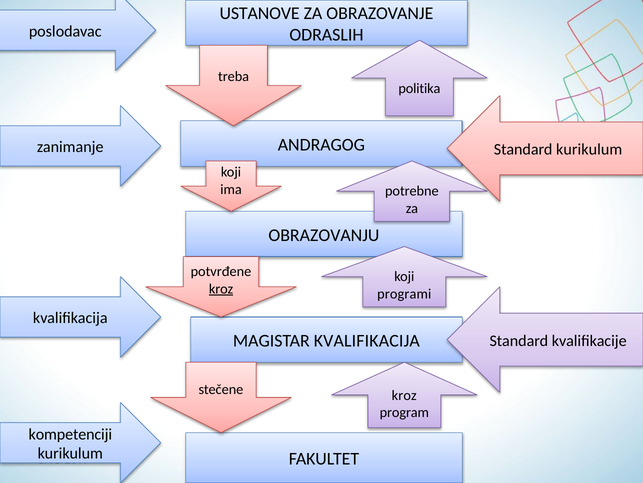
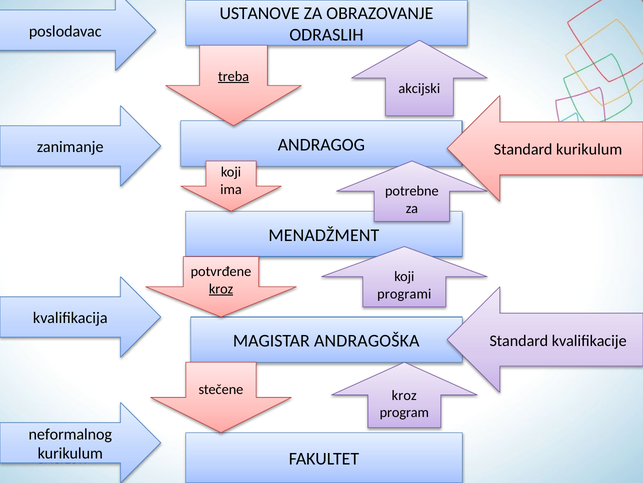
treba underline: none -> present (234, 76)
politika: politika -> akcijski (419, 88)
OBRAZOVANJU: OBRAZOVANJU -> MENADŽMENT (324, 235)
MAGISTAR KVALIFIKACIJA: KVALIFIKACIJA -> ANDRAGOŠKA (367, 340)
kompetenciji: kompetenciji -> neformalnog (70, 434)
